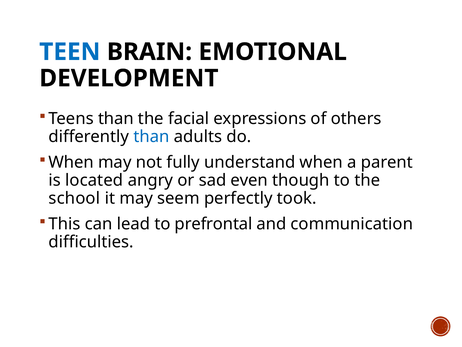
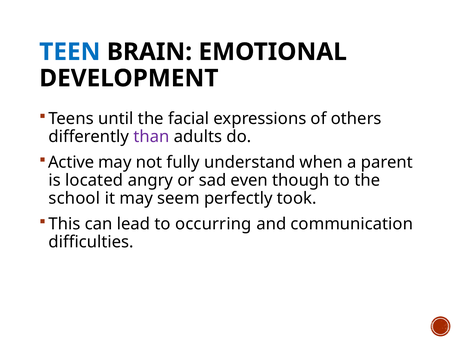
Teens than: than -> until (116, 118)
than colour: blue -> purple (151, 136)
When: When -> Active (71, 162)
prefrontal: prefrontal -> occurring (213, 224)
